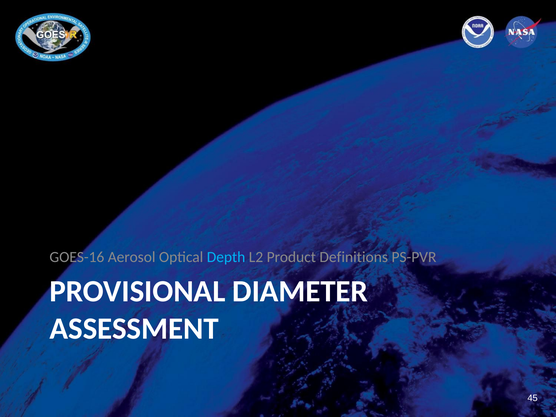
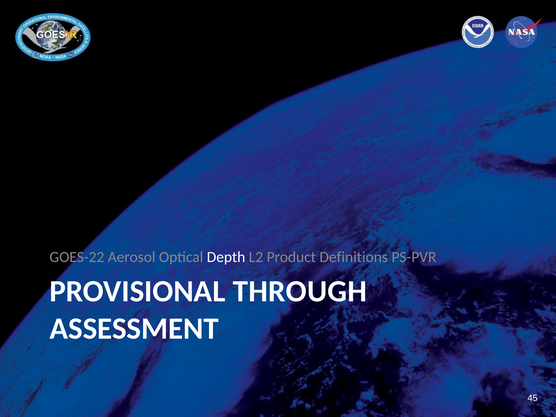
GOES-16: GOES-16 -> GOES-22 (77, 257)
Depth colour: light blue -> white (226, 257)
DIAMETER: DIAMETER -> THROUGH (300, 291)
